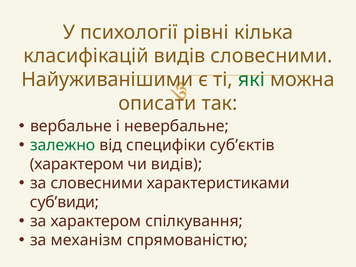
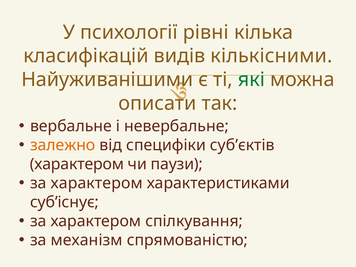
видів словесними: словесними -> кількісними (271, 56)
залежно colour: green -> orange (63, 145)
чи видів: видів -> паузи (177, 164)
словесними: словесними -> характером (97, 183)
суб’види: суб’види -> суб’існує (64, 202)
